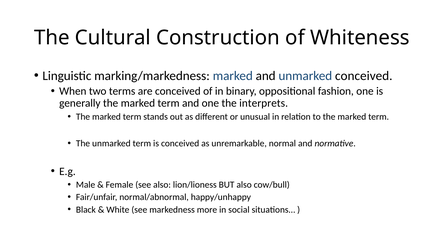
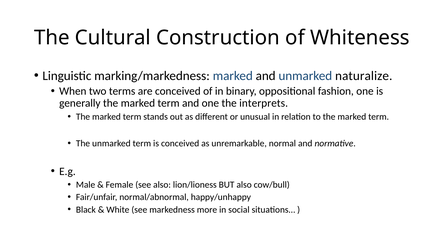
unmarked conceived: conceived -> naturalize (364, 76)
